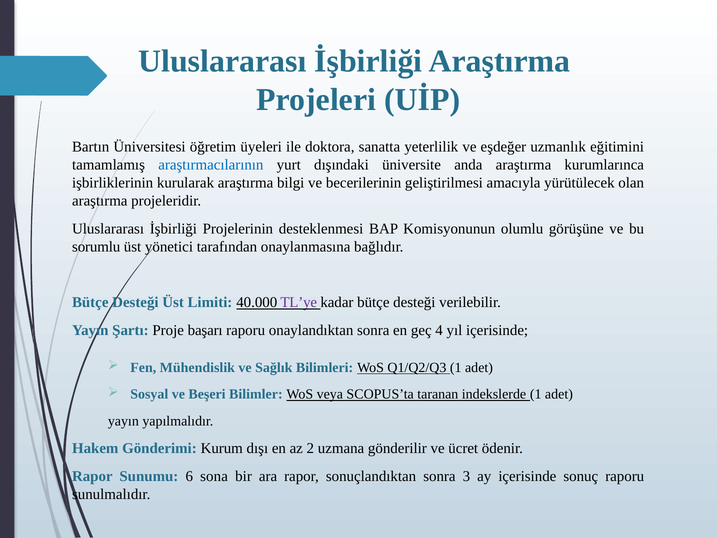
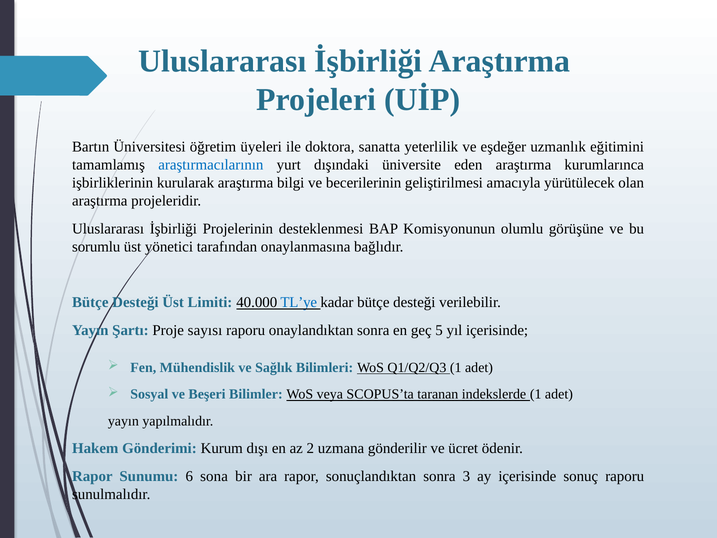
anda: anda -> eden (468, 165)
TL’ye colour: purple -> blue (299, 302)
başarı: başarı -> sayısı (205, 330)
4: 4 -> 5 (439, 330)
